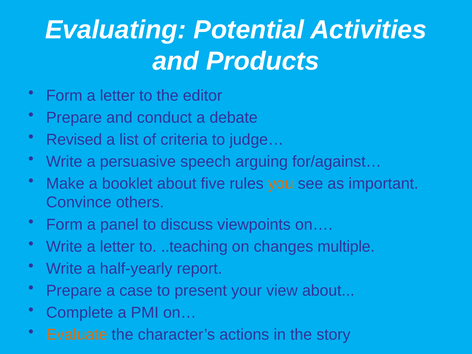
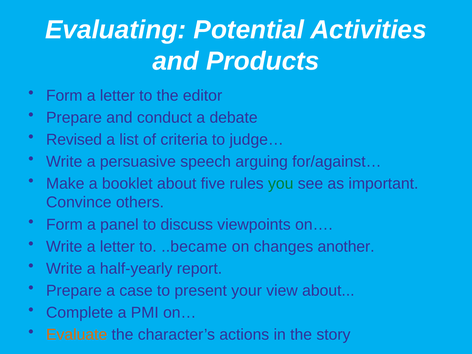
you colour: orange -> green (281, 184)
..teaching: ..teaching -> ..became (194, 247)
multiple: multiple -> another (346, 247)
